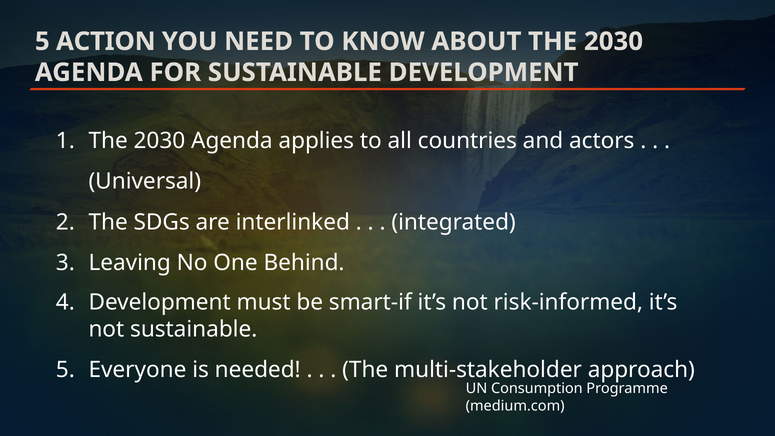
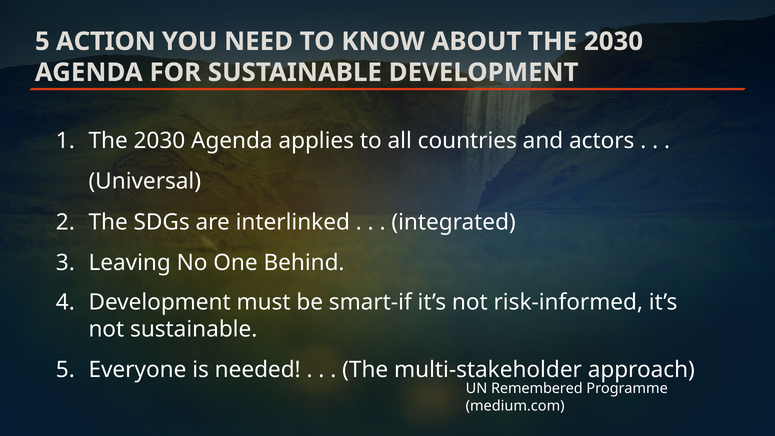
Consumption: Consumption -> Remembered (537, 389)
